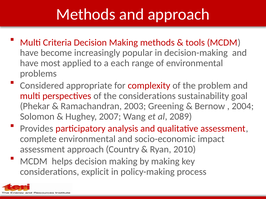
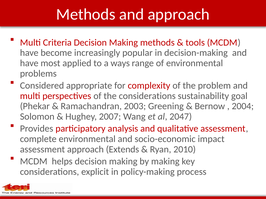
each: each -> ways (120, 63)
2089: 2089 -> 2047 (181, 117)
Country: Country -> Extends (123, 150)
